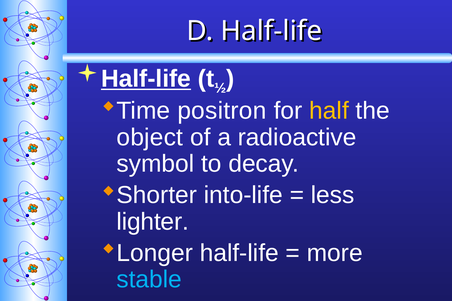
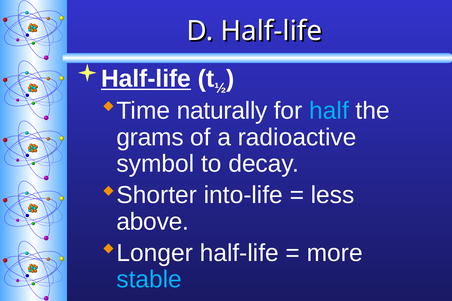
positron: positron -> naturally (222, 111)
half colour: yellow -> light blue (329, 111)
object: object -> grams (150, 137)
lighter: lighter -> above (153, 222)
